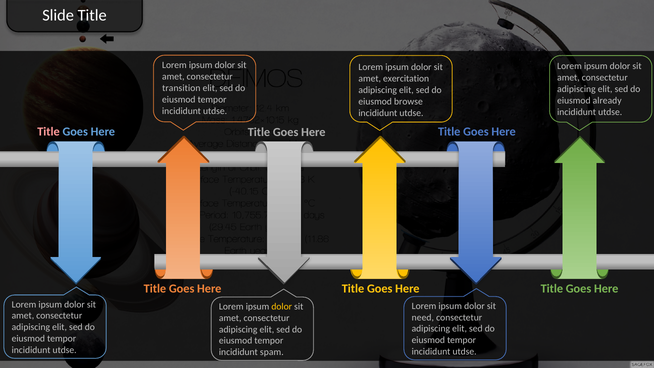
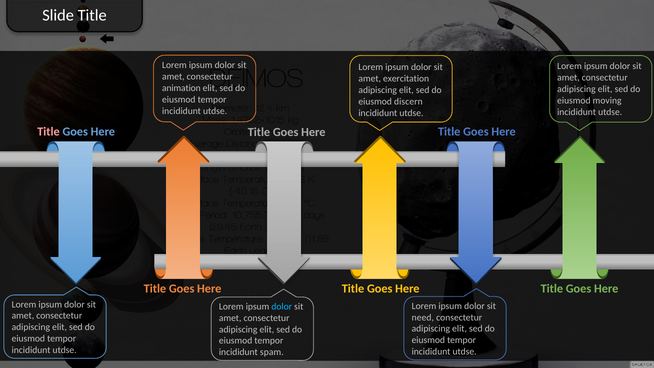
transition: transition -> animation (181, 88)
already: already -> moving (607, 101)
browse: browse -> discern (408, 101)
dolor colour: yellow -> light blue (282, 306)
